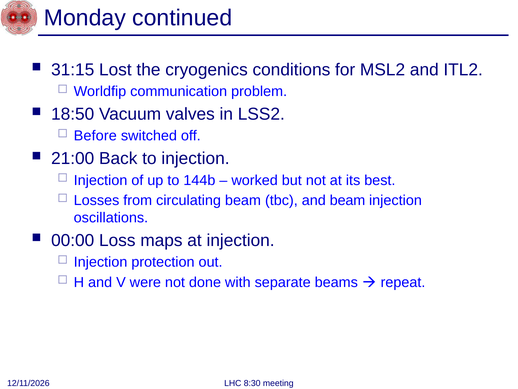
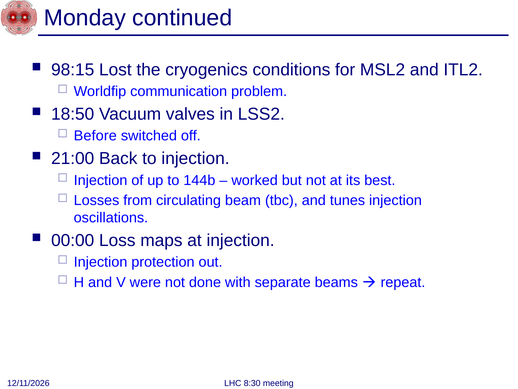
31:15: 31:15 -> 98:15 (73, 70)
and beam: beam -> tunes (347, 200)
